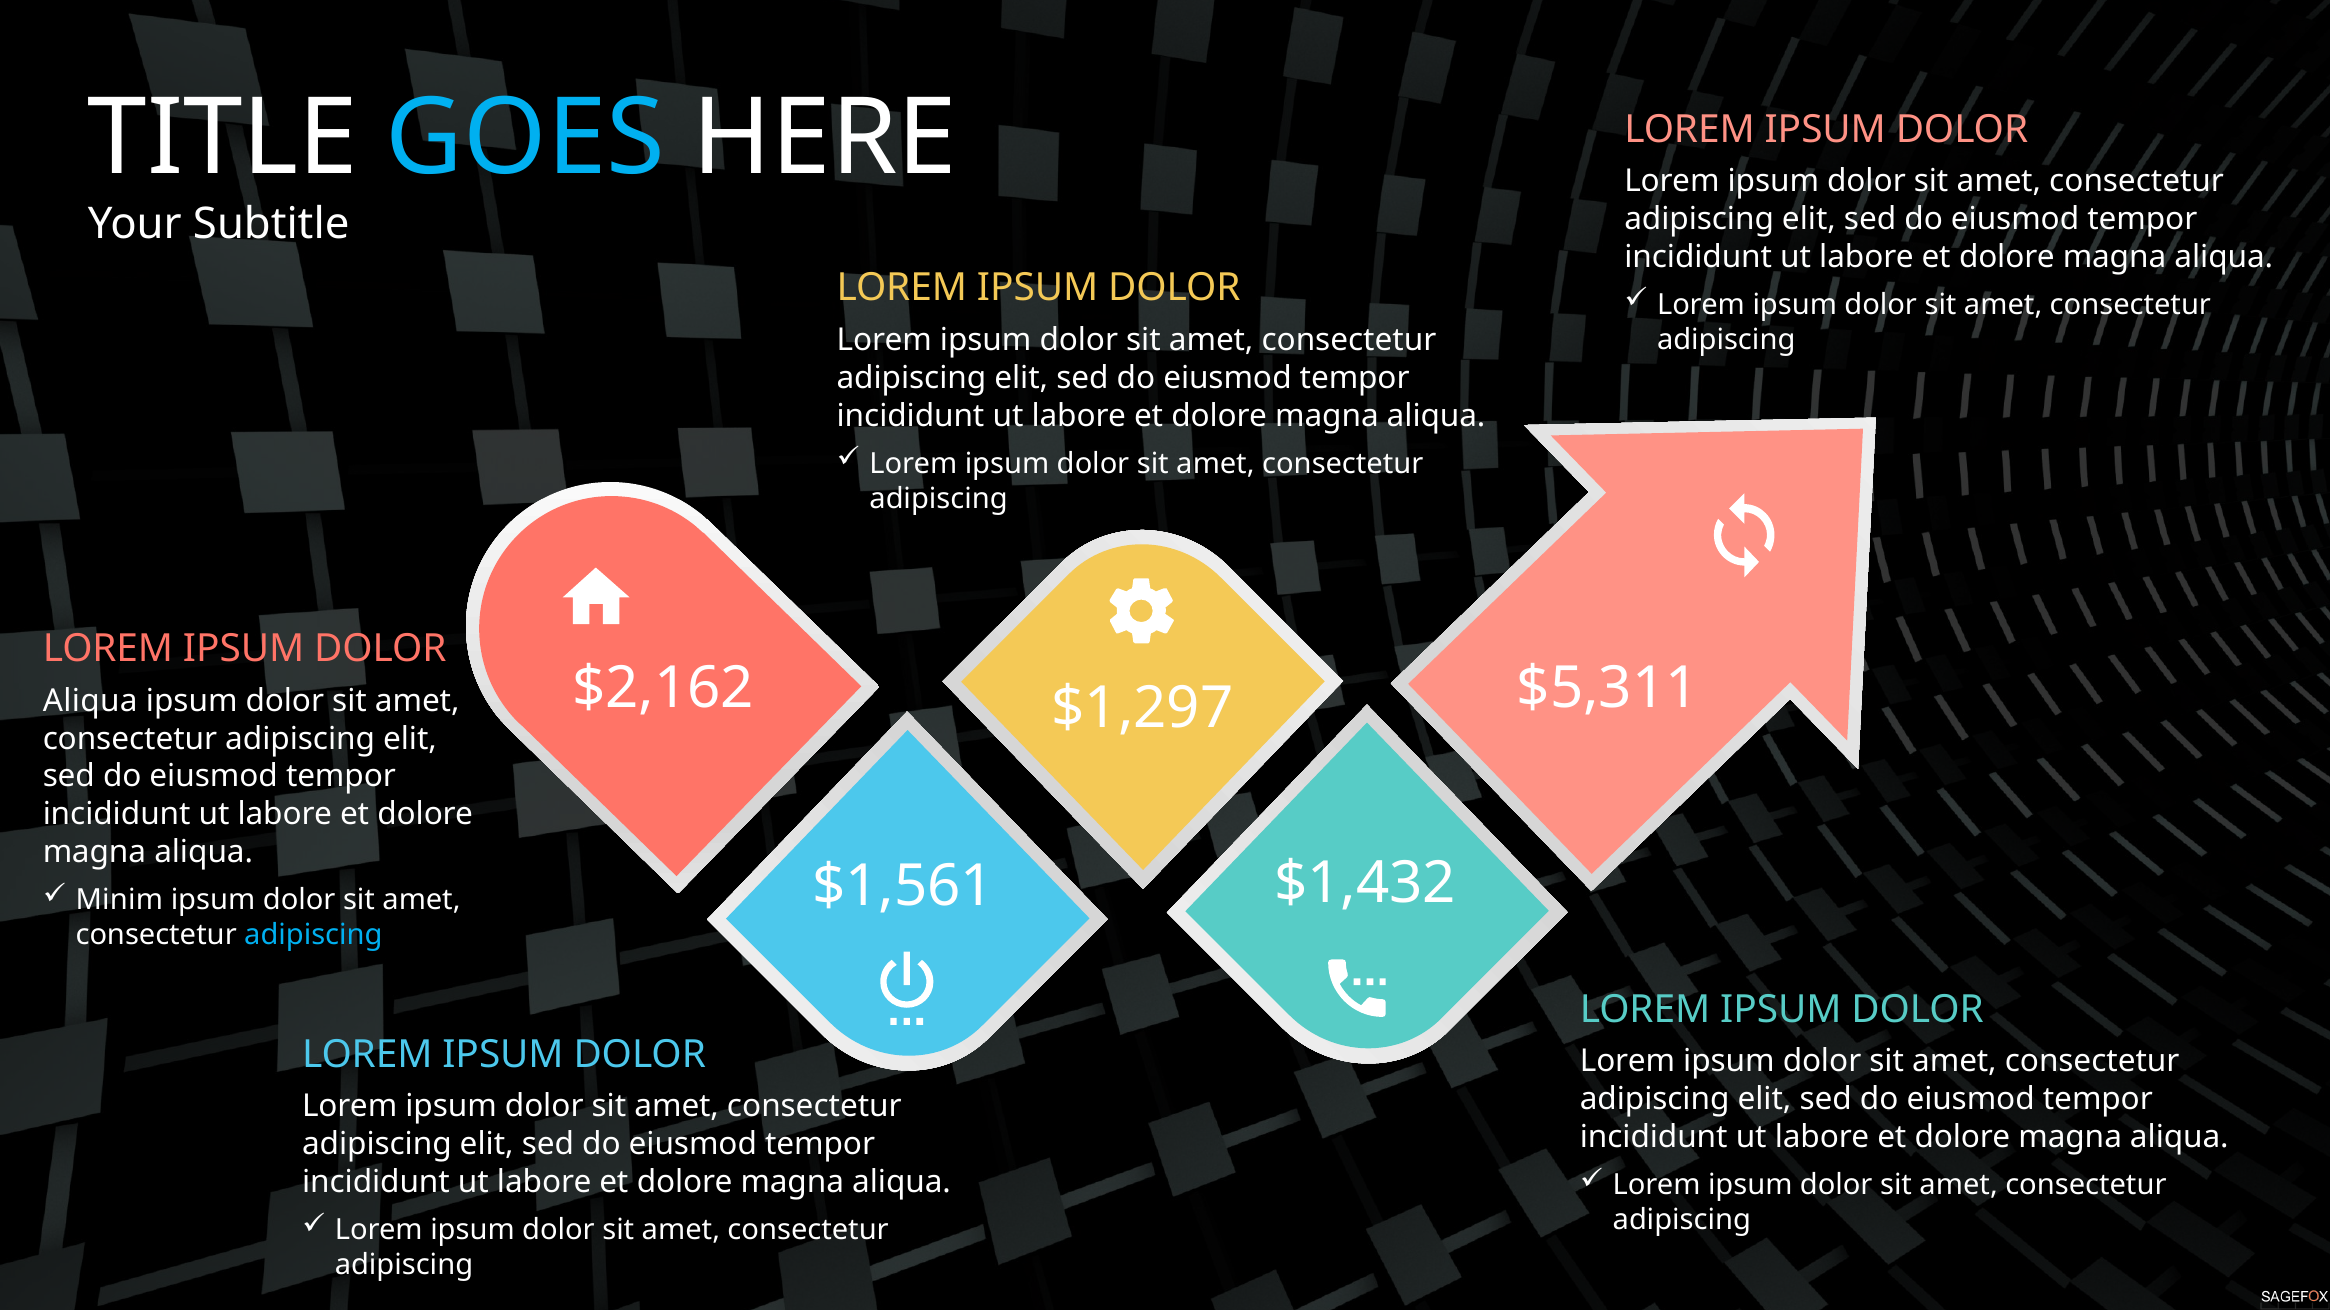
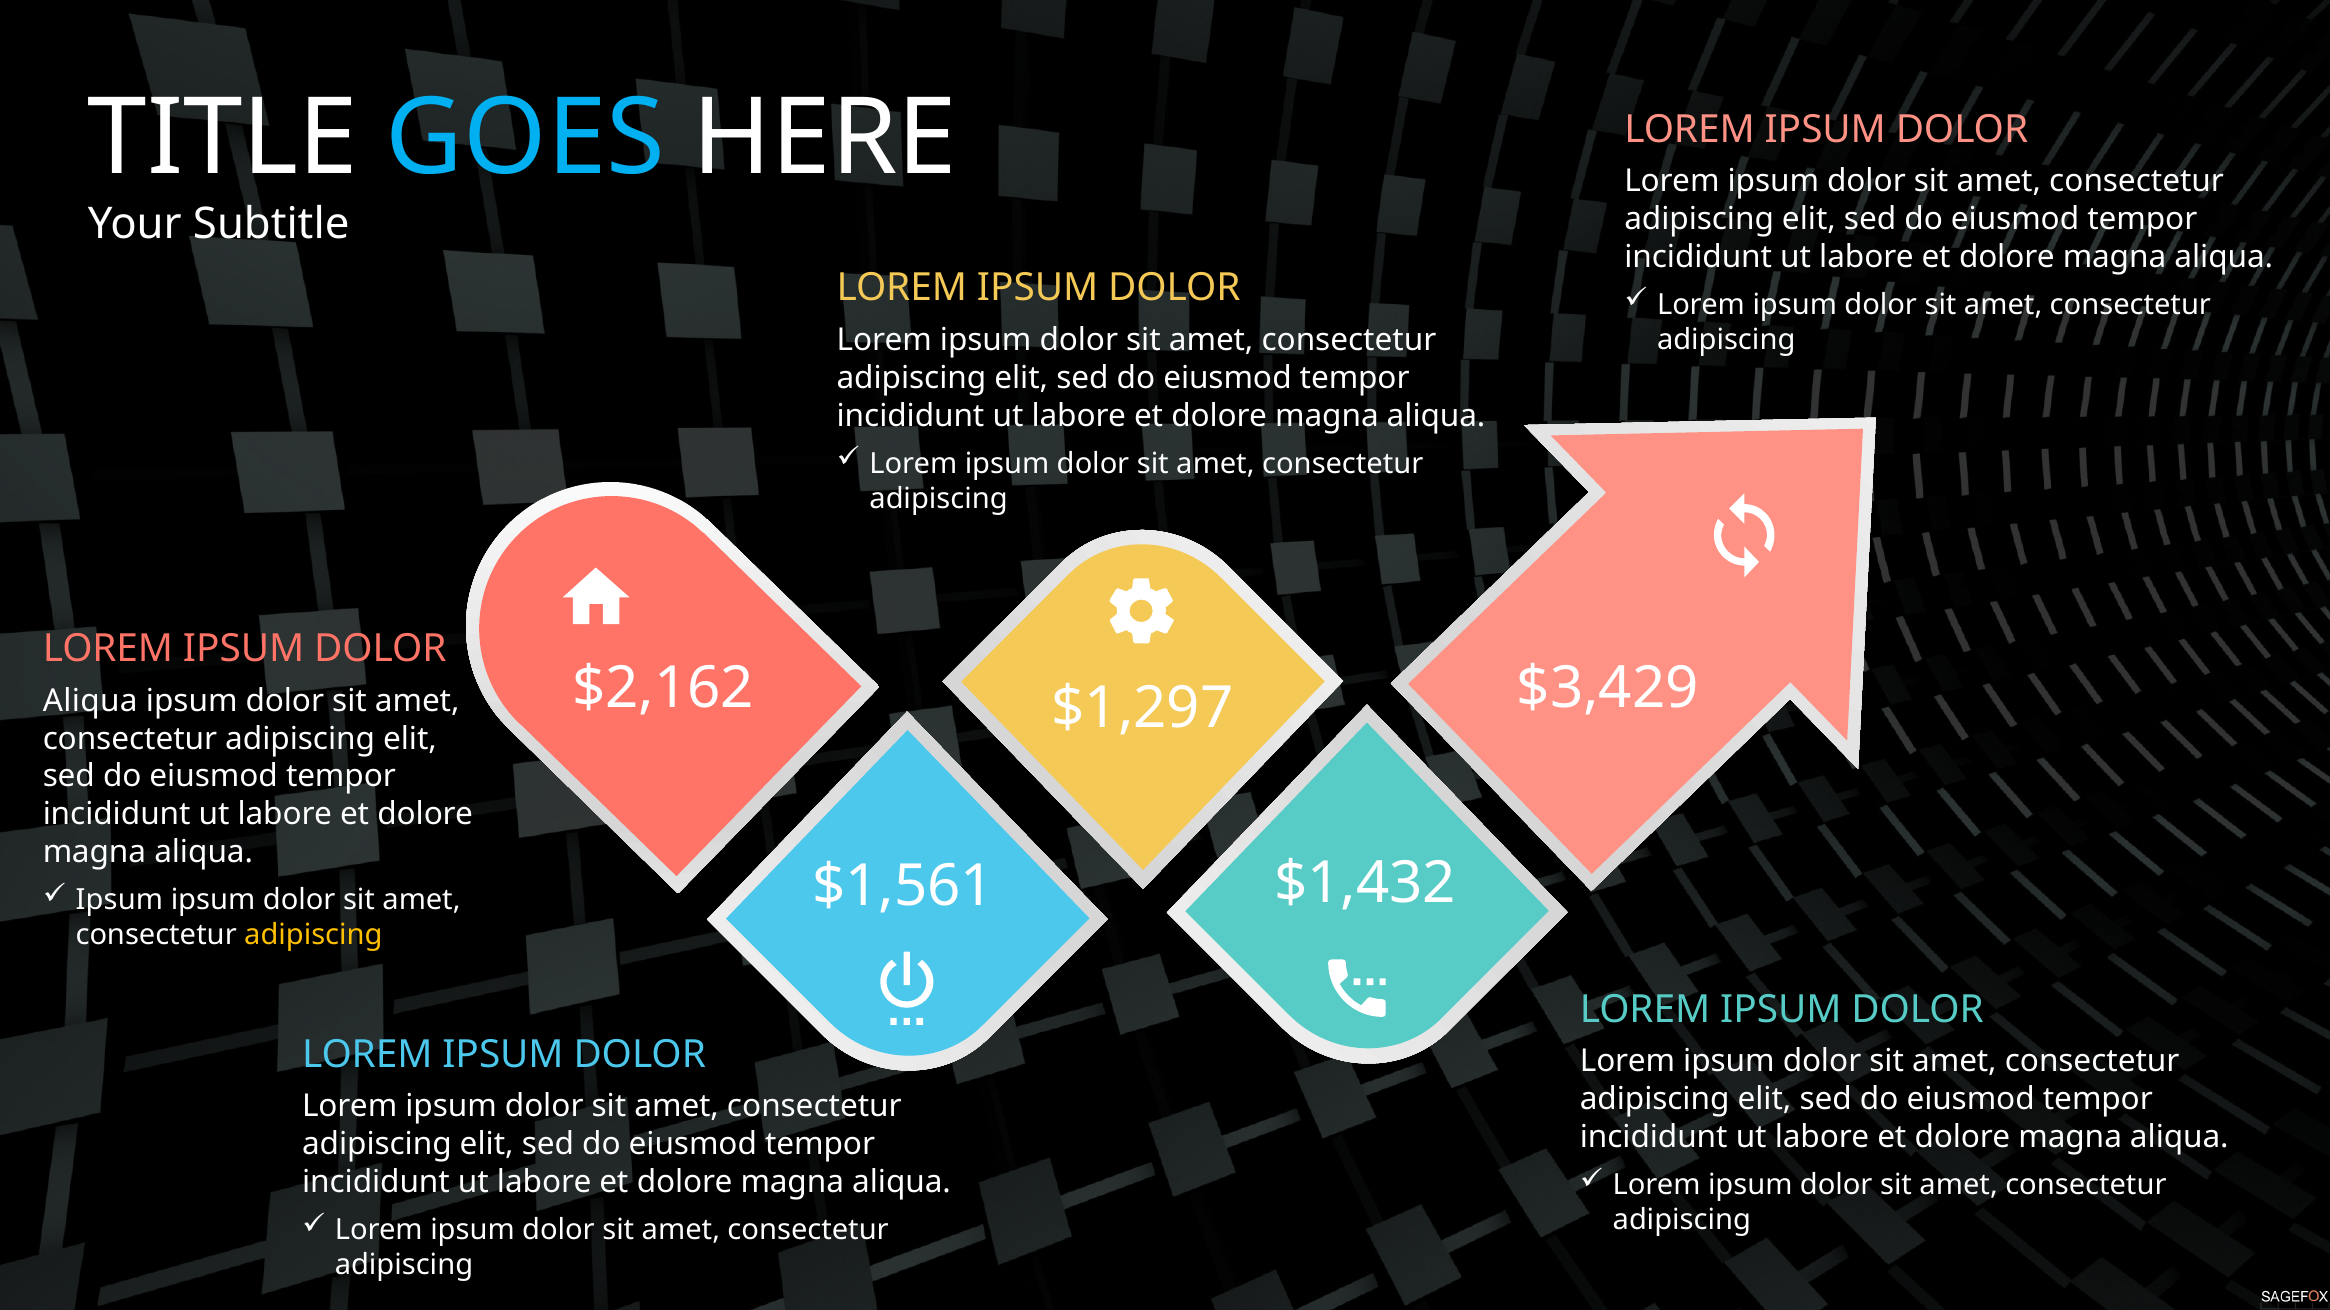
$5,311: $5,311 -> $3,429 (1608, 689)
Minim: Minim -> Ipsum (119, 901)
adipiscing colour: light blue -> yellow (313, 935)
